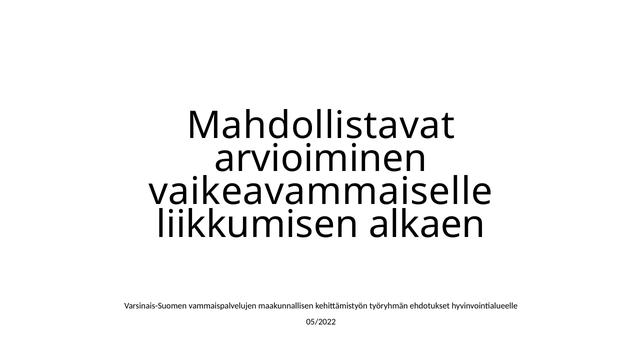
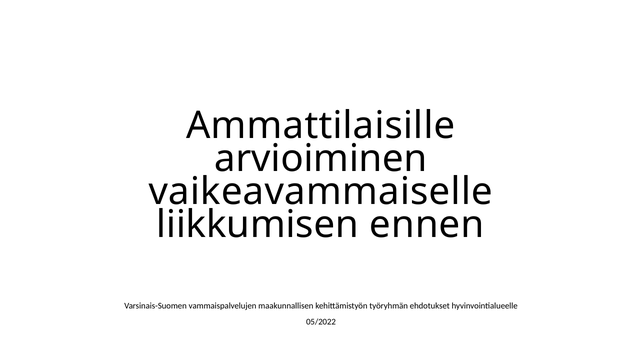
Mahdollistavat: Mahdollistavat -> Ammattilaisille (321, 126)
alkaen: alkaen -> ennen (427, 225)
